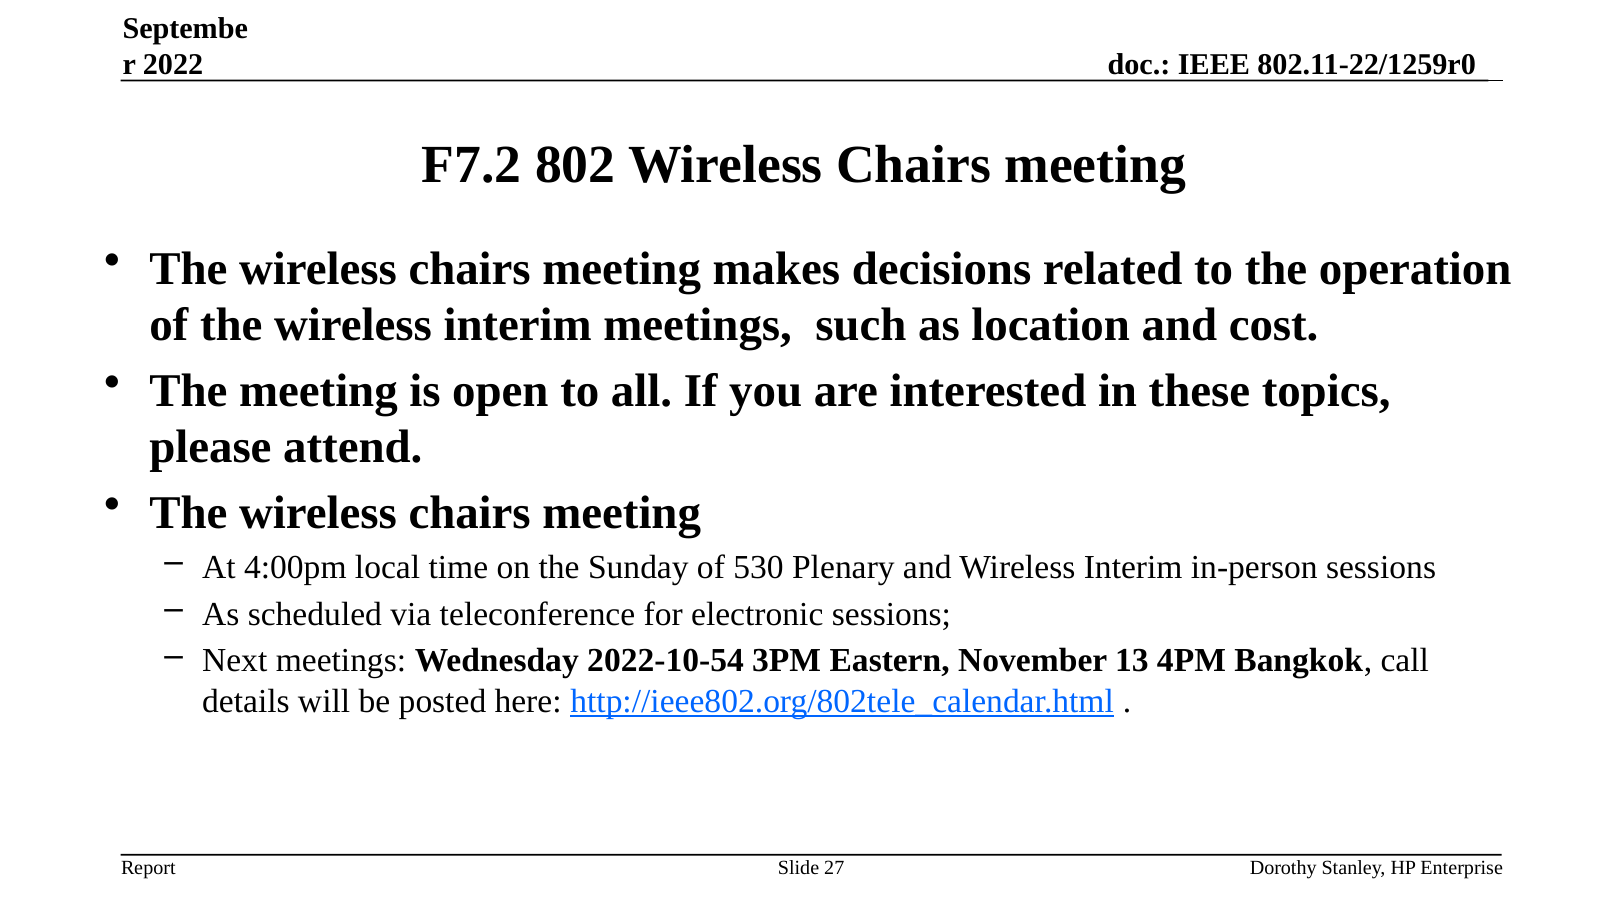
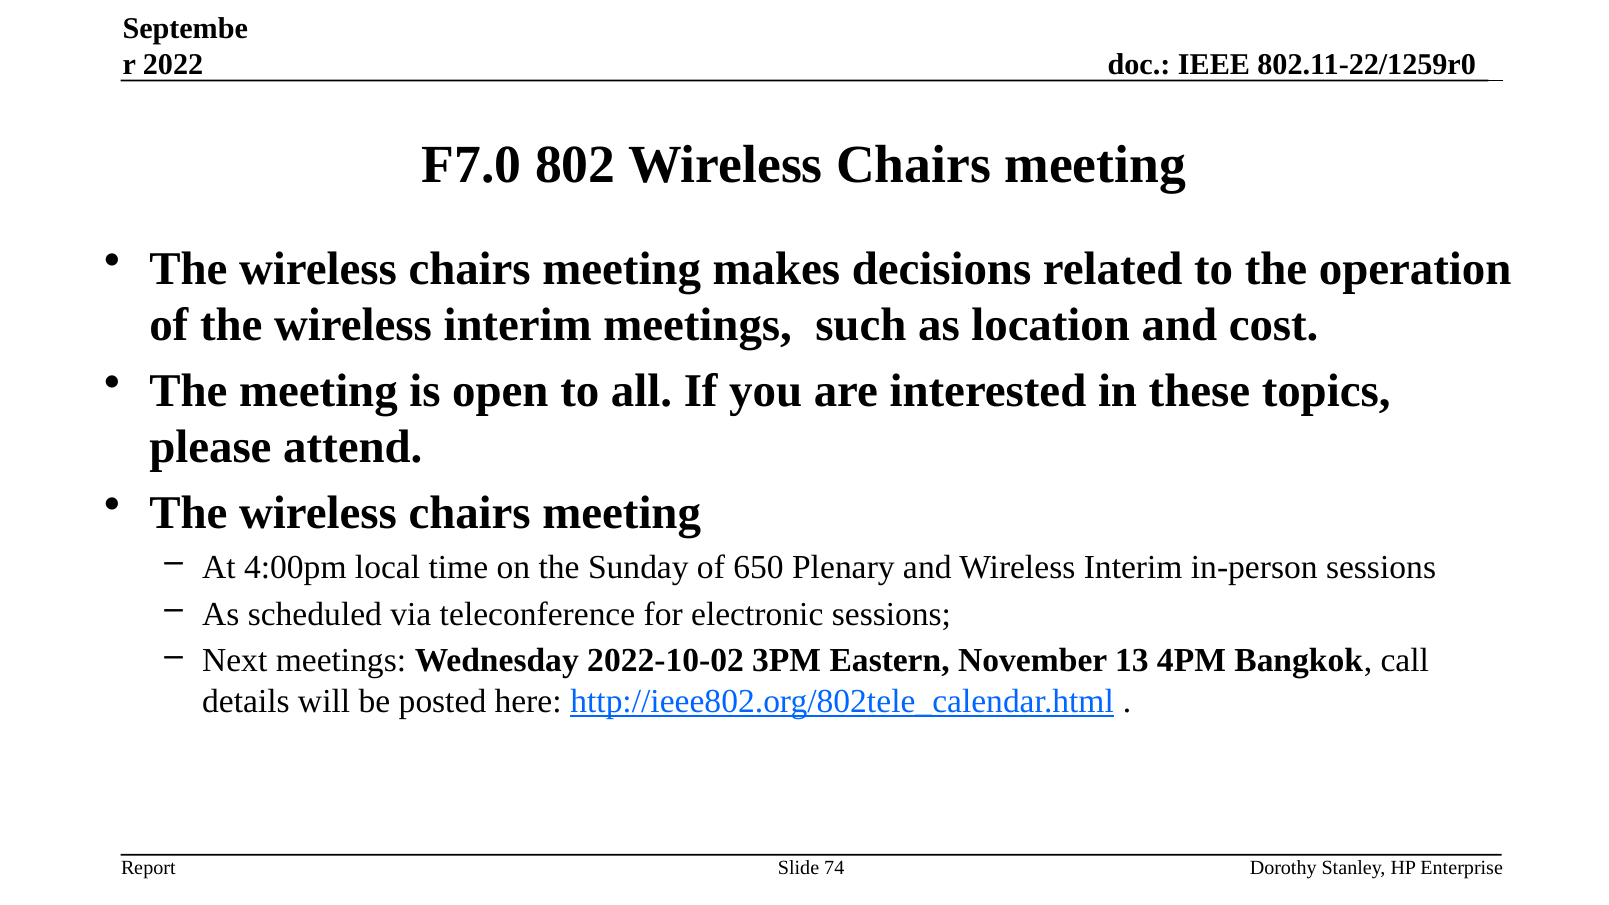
F7.2: F7.2 -> F7.0 (472, 165)
530: 530 -> 650 (759, 567)
2022-10-54: 2022-10-54 -> 2022-10-02 (666, 661)
27: 27 -> 74 (834, 868)
